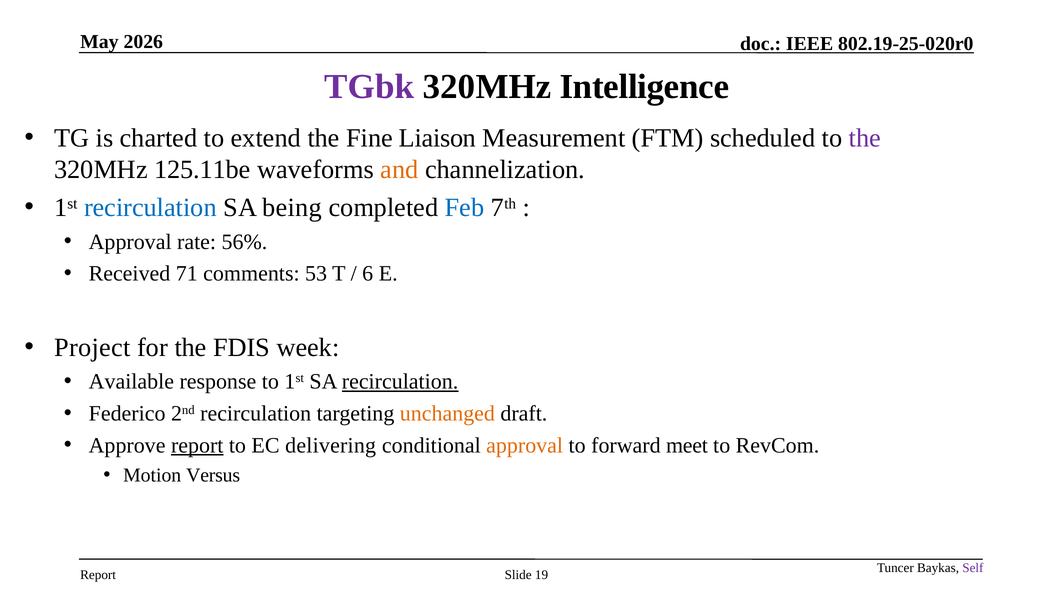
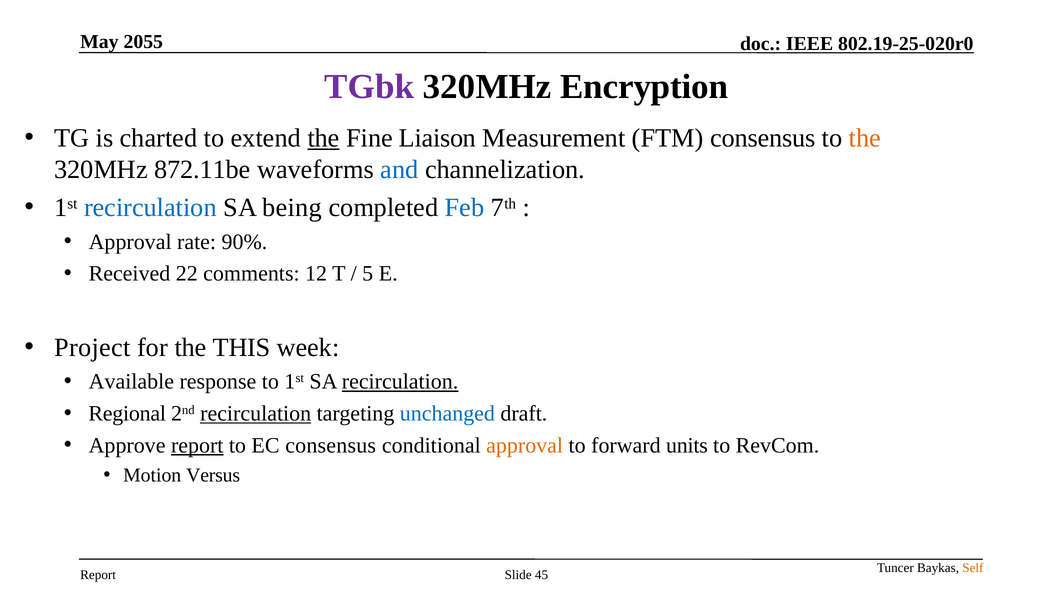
2026: 2026 -> 2055 (143, 42)
Intelligence: Intelligence -> Encryption (644, 87)
the underline: none -> present (324, 138)
FTM scheduled: scheduled -> consensus (763, 138)
the colour: purple -> orange (865, 138)
125.11be: 125.11be -> 872.11be (202, 170)
and colour: orange -> blue (399, 170)
56%: 56% -> 90% (244, 242)
71: 71 -> 22 (187, 274)
53: 53 -> 12 (316, 274)
6: 6 -> 5 (368, 274)
FDIS: FDIS -> THIS (242, 348)
Federico: Federico -> Regional (127, 414)
recirculation underline: none -> present (256, 414)
unchanged colour: orange -> blue (447, 414)
EC delivering: delivering -> consensus (331, 446)
meet: meet -> units (687, 446)
Self colour: purple -> orange (973, 568)
19: 19 -> 45 (542, 575)
